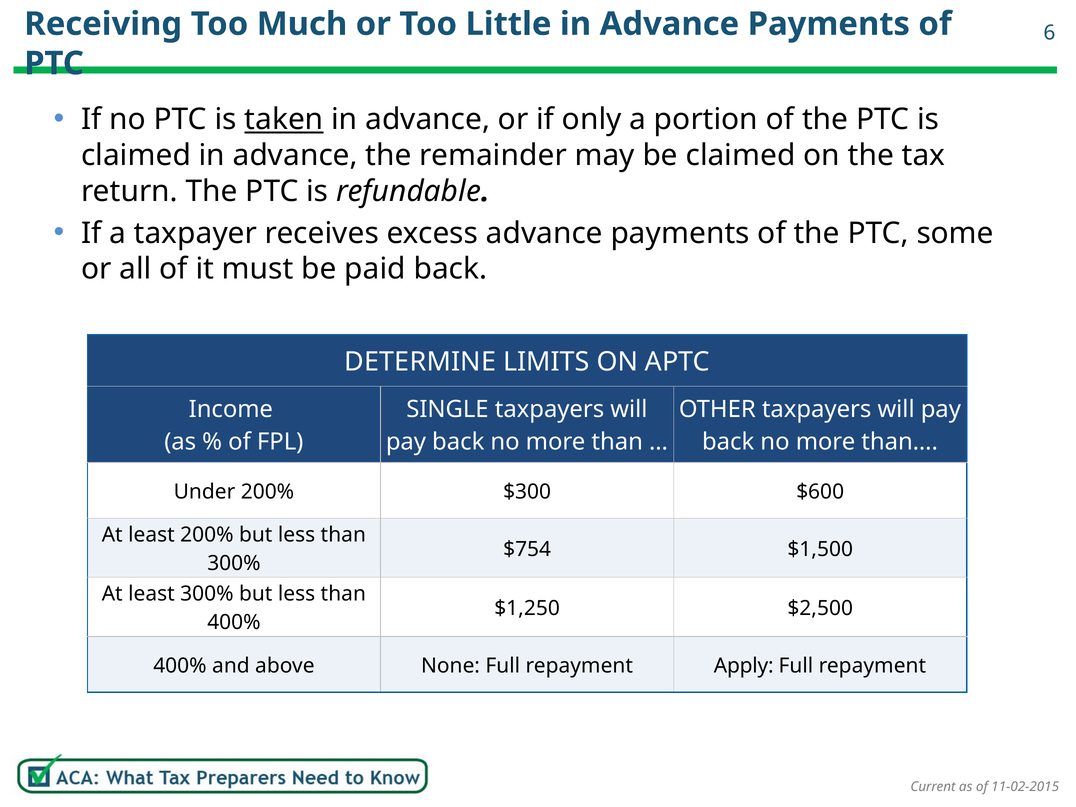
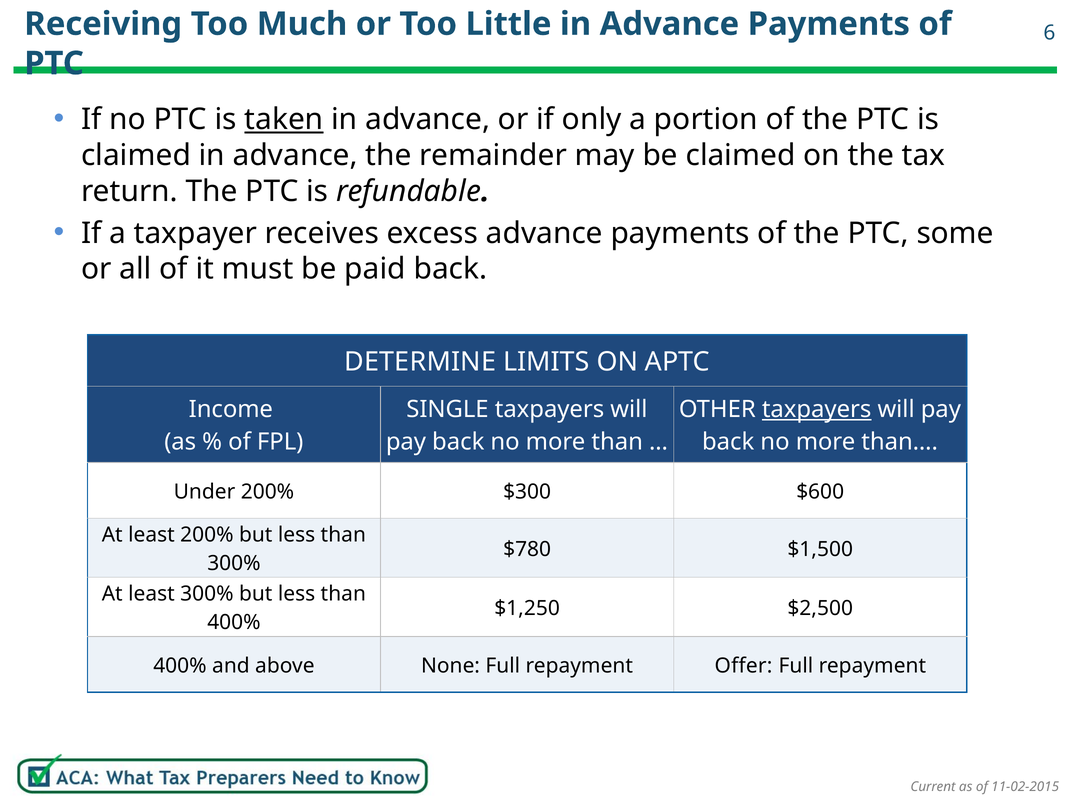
taxpayers underline: none -> present (817, 410)
$754: $754 -> $780 (527, 549)
Apply: Apply -> Offer (744, 666)
